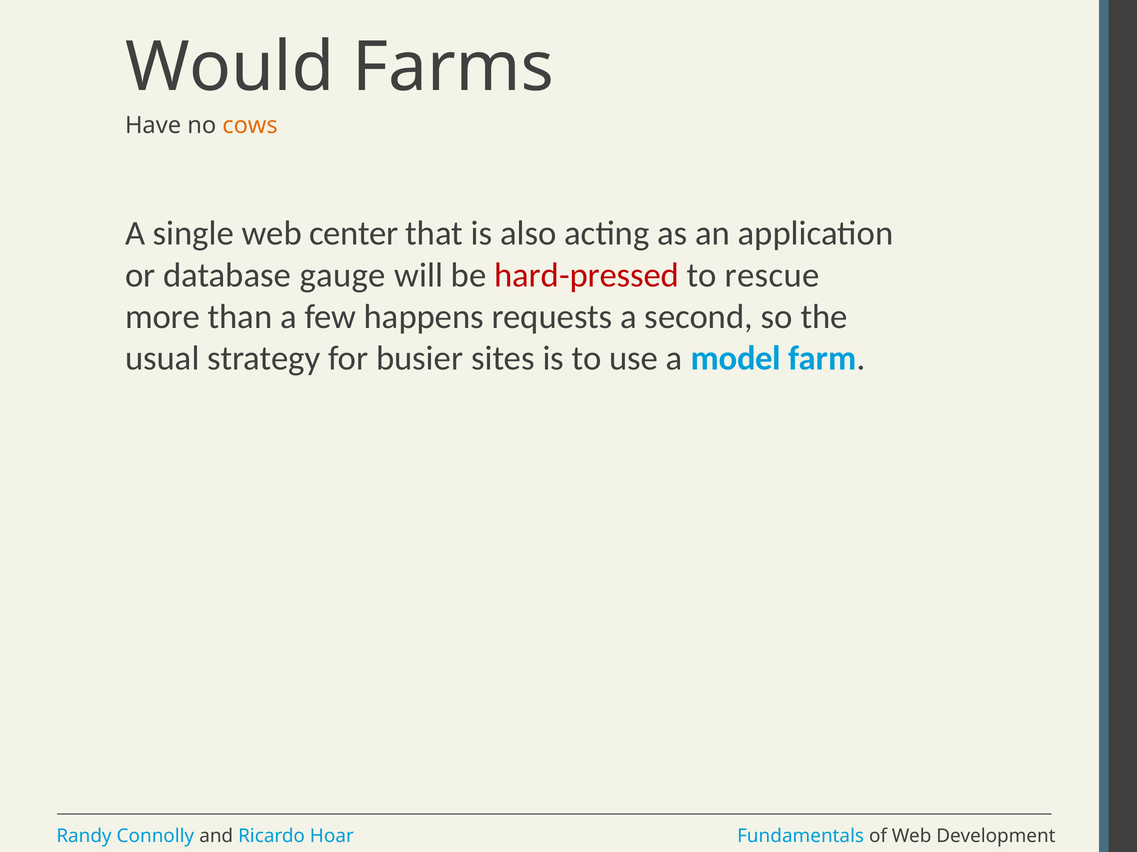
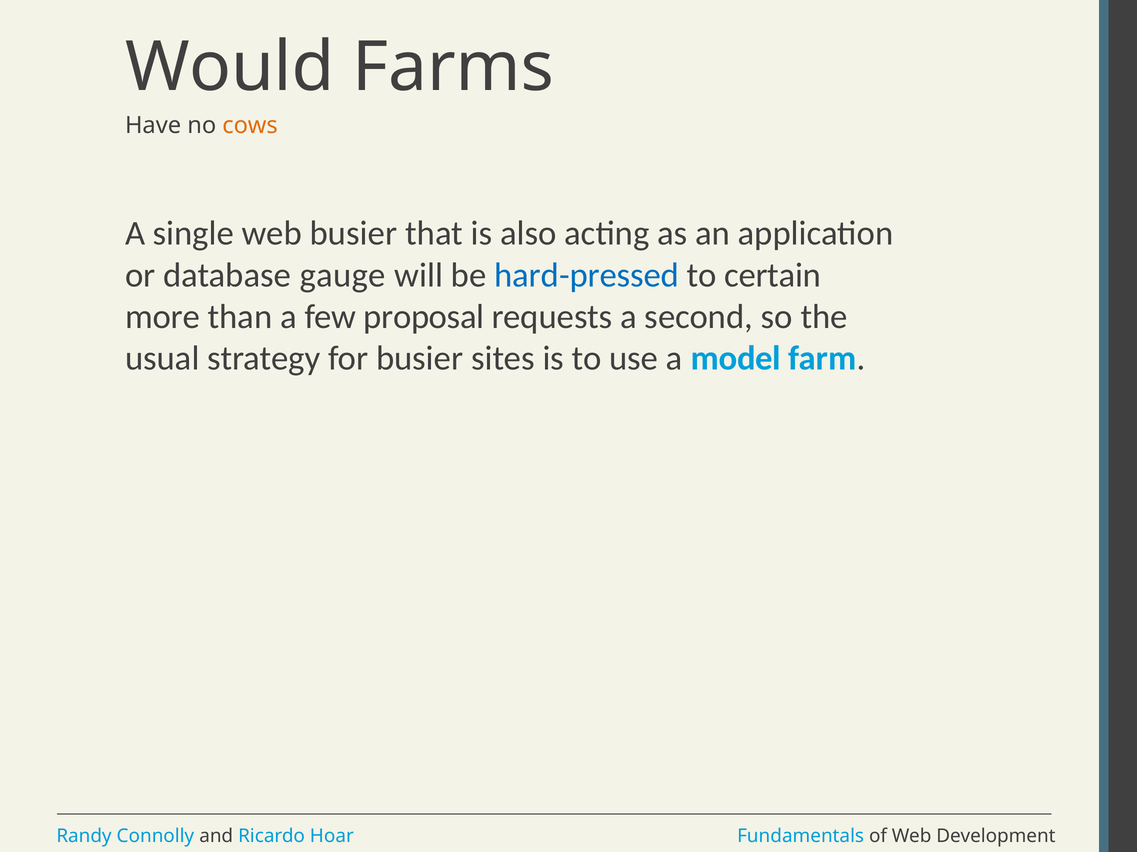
web center: center -> busier (354, 234)
hard-pressed colour: red -> blue (587, 275)
rescue: rescue -> certain (773, 275)
happens: happens -> proposal (424, 317)
